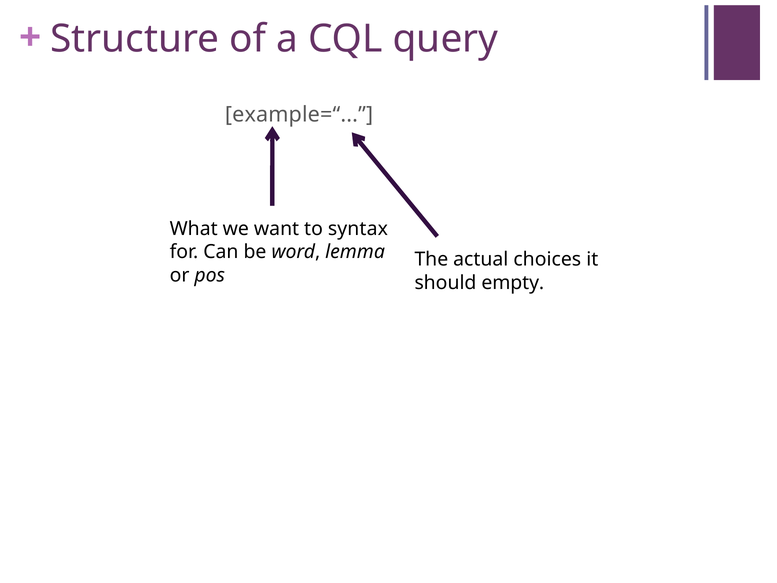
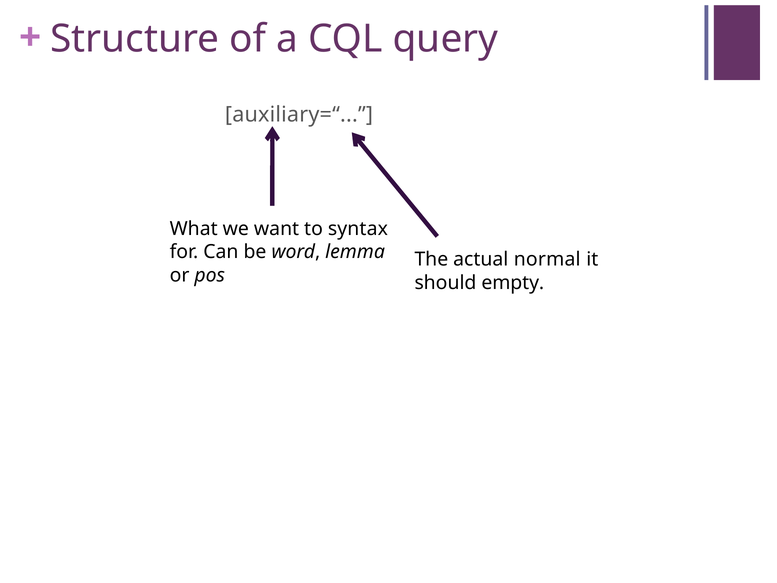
example=“: example=“ -> auxiliary=“ (299, 115)
choices: choices -> normal (547, 259)
